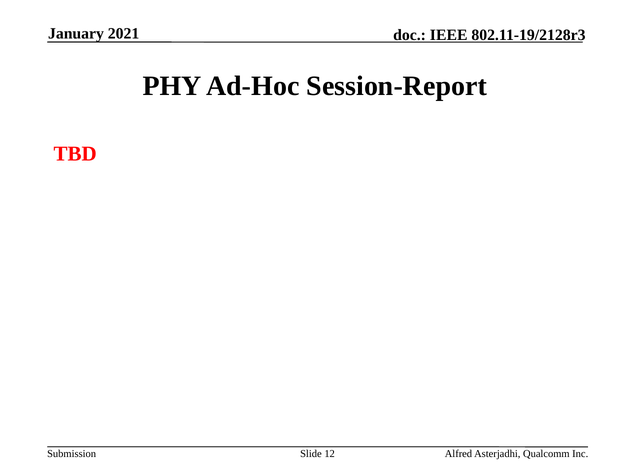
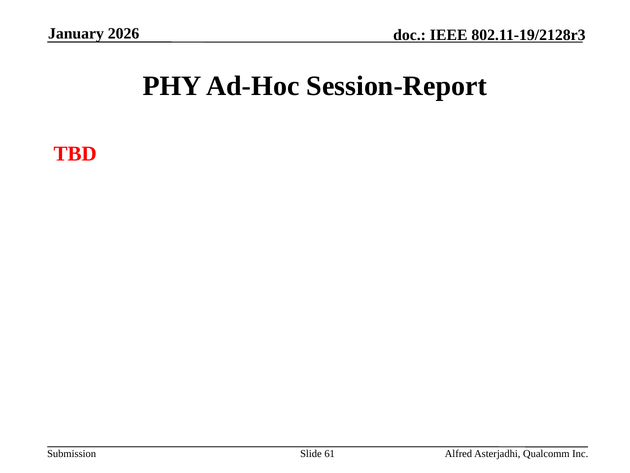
2021: 2021 -> 2026 (124, 33)
12: 12 -> 61 (330, 453)
